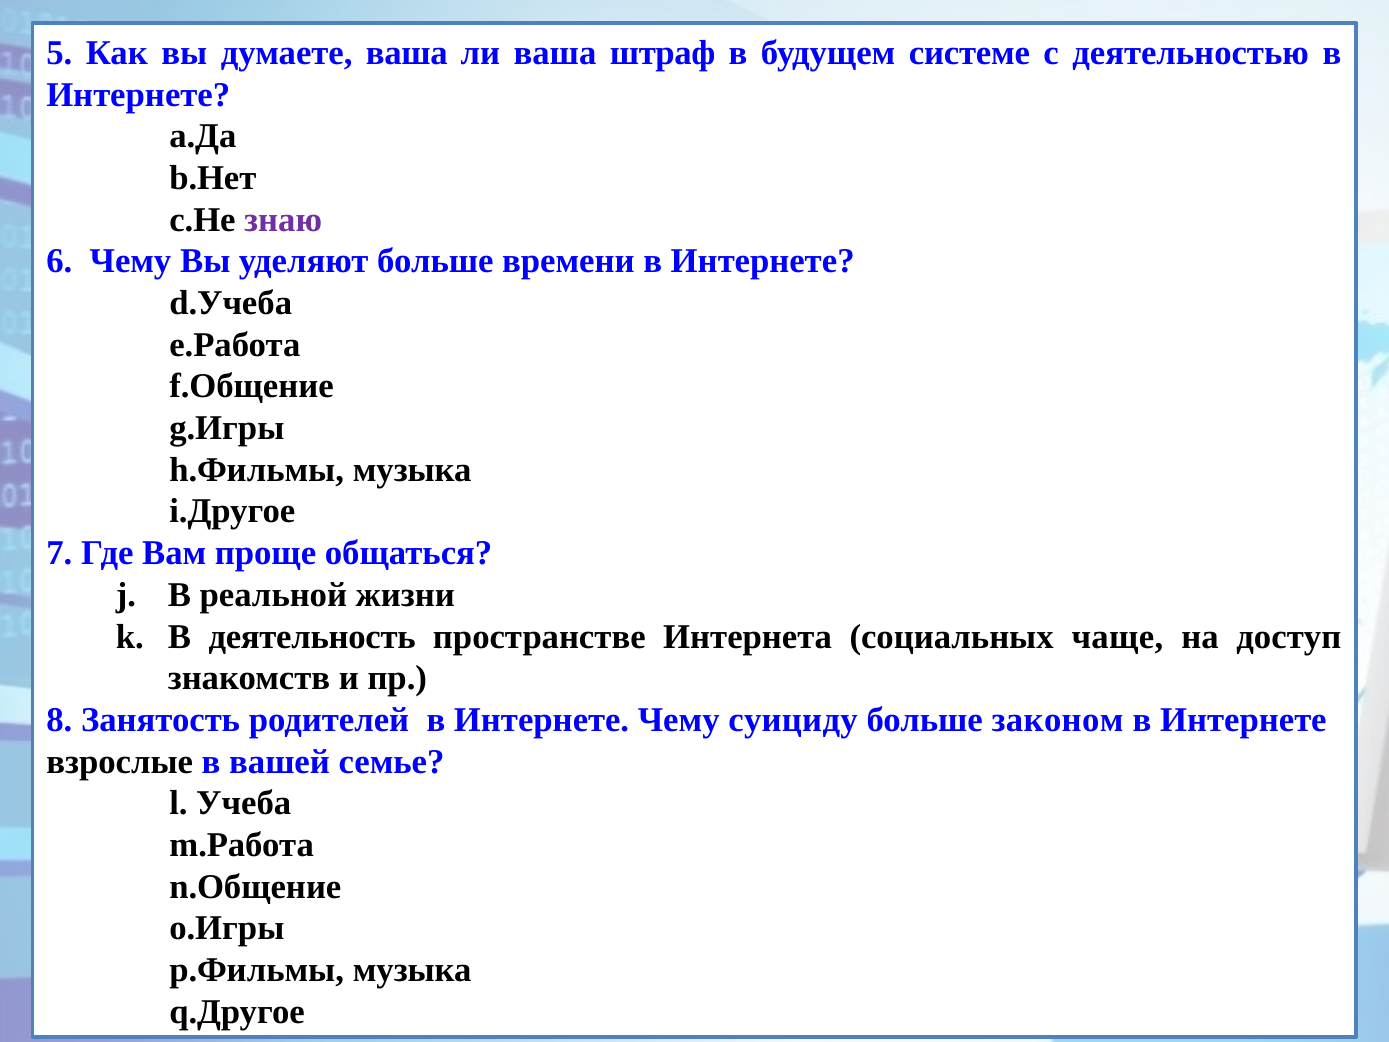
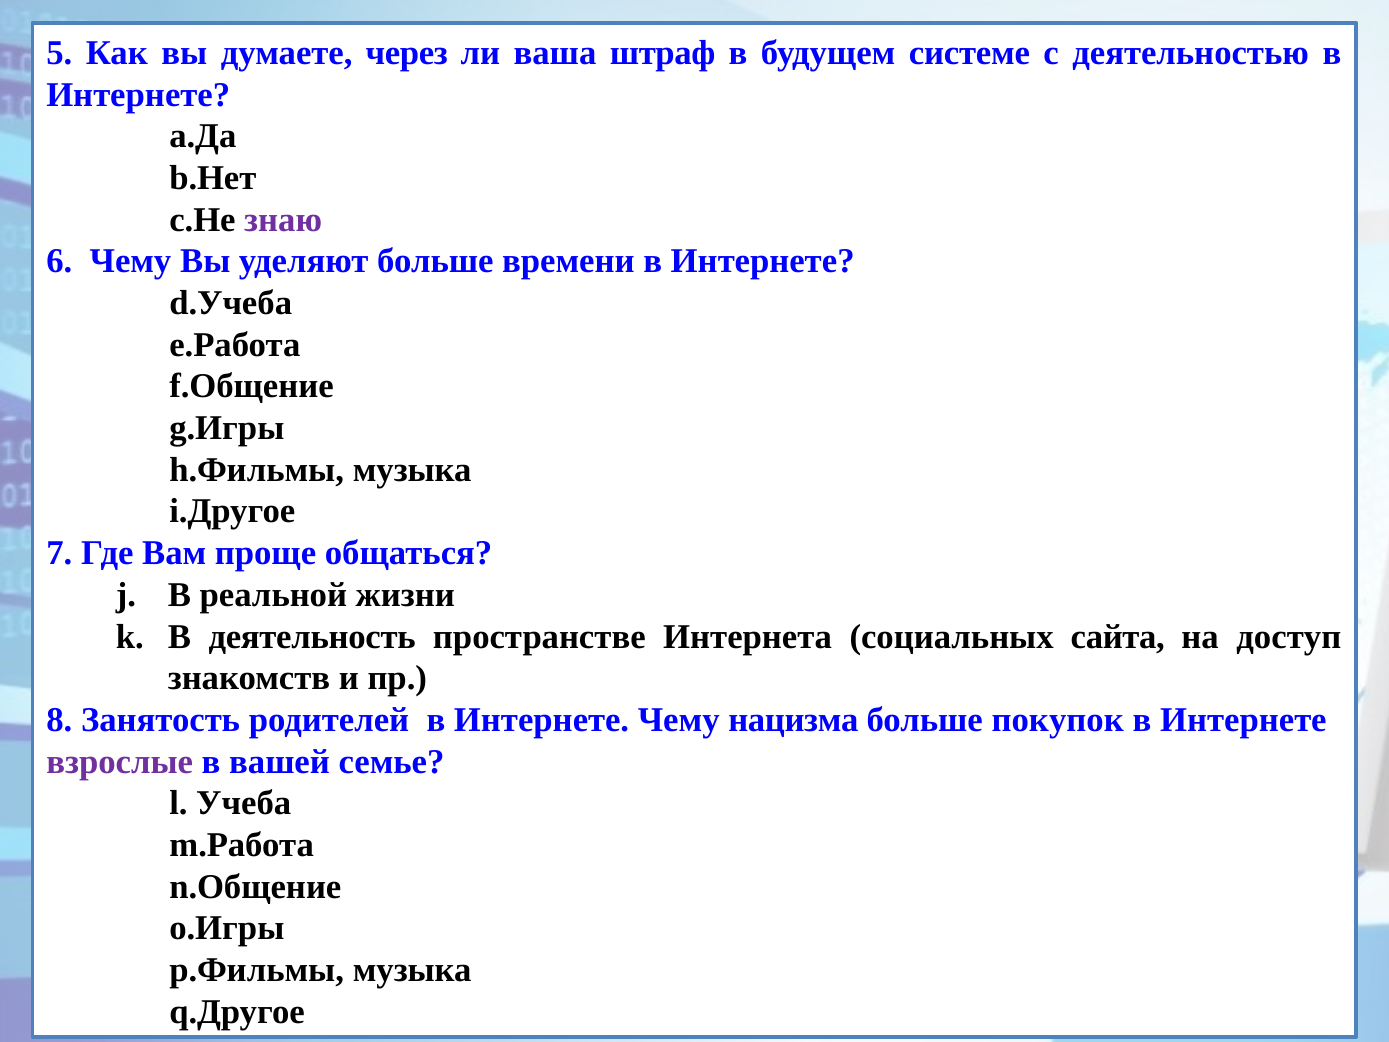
думаете ваша: ваша -> через (407, 53)
чаще: чаще -> сайта (1118, 636)
суициду: суициду -> нацизма (793, 720)
законом: законом -> покупок (1058, 720)
взрослые colour: black -> purple (120, 761)
